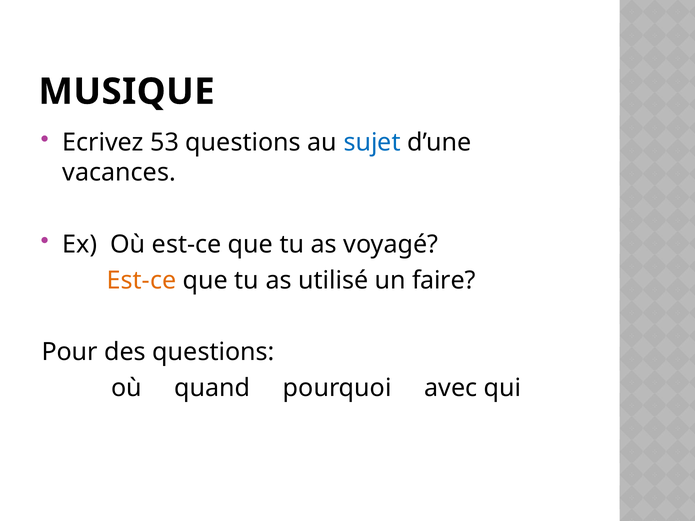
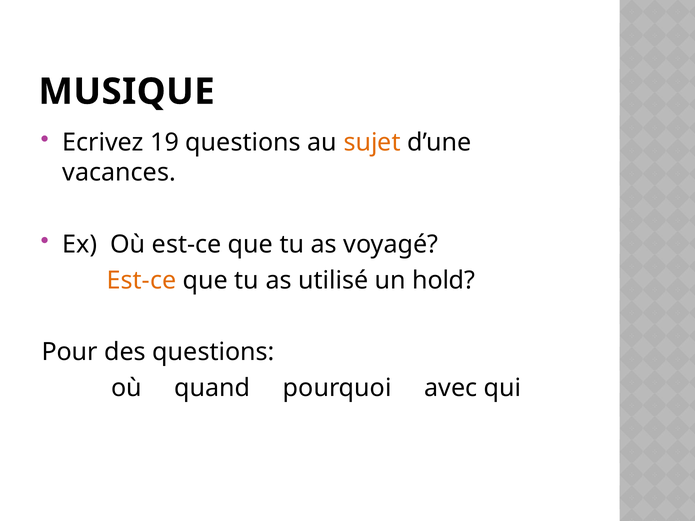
53: 53 -> 19 (165, 143)
sujet colour: blue -> orange (372, 143)
faire: faire -> hold (444, 280)
